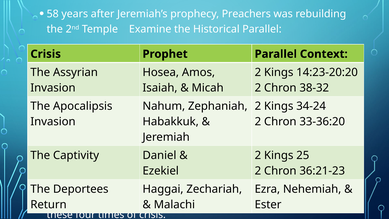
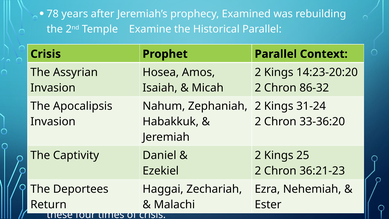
58: 58 -> 78 (53, 14)
Preachers: Preachers -> Examined (246, 14)
38-32: 38-32 -> 86-32 (314, 88)
34-24: 34-24 -> 31-24 (311, 106)
